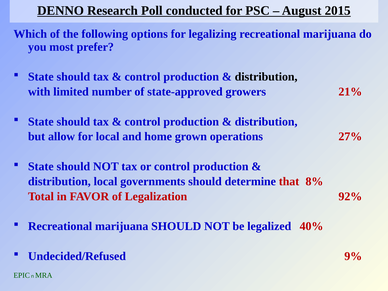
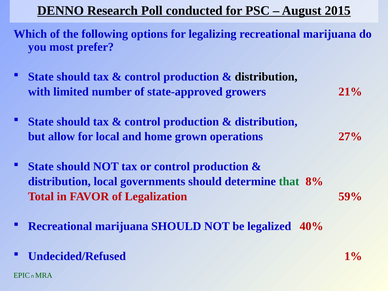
that colour: red -> green (289, 181)
92%: 92% -> 59% (350, 196)
9%: 9% -> 1% (353, 256)
